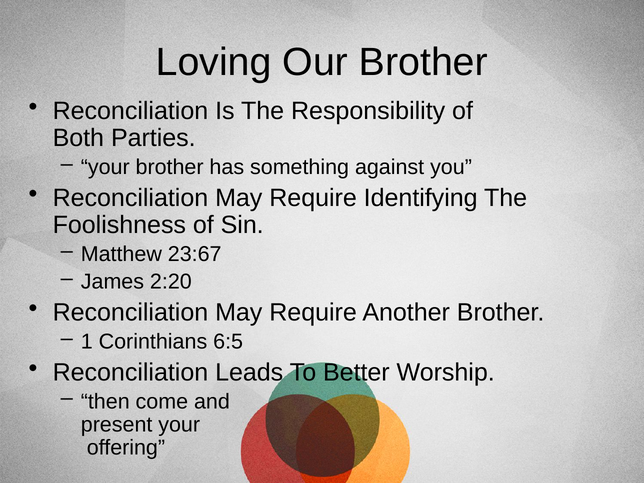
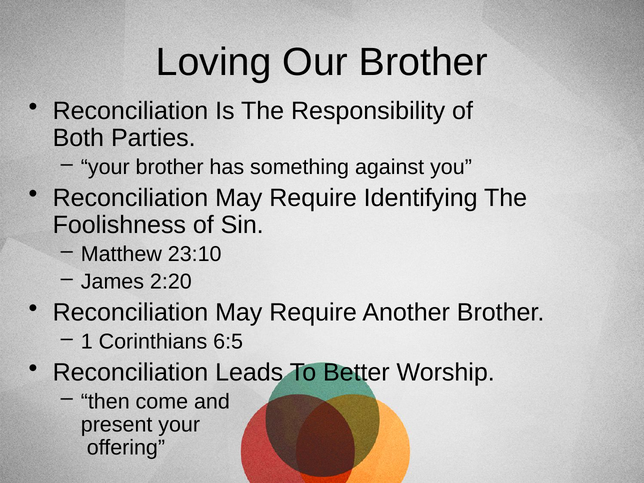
23:67: 23:67 -> 23:10 (195, 254)
